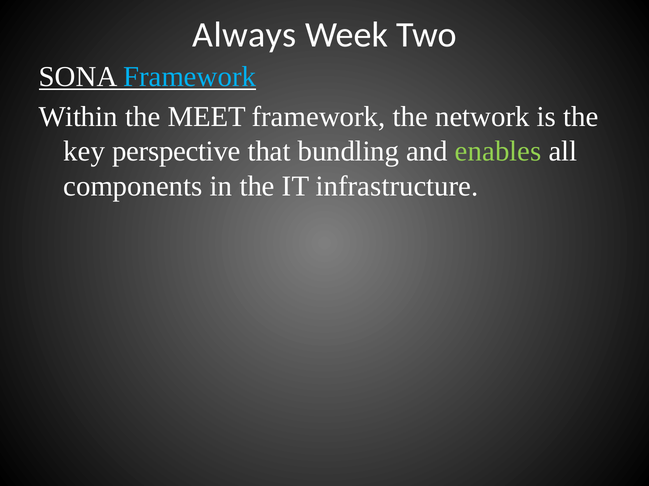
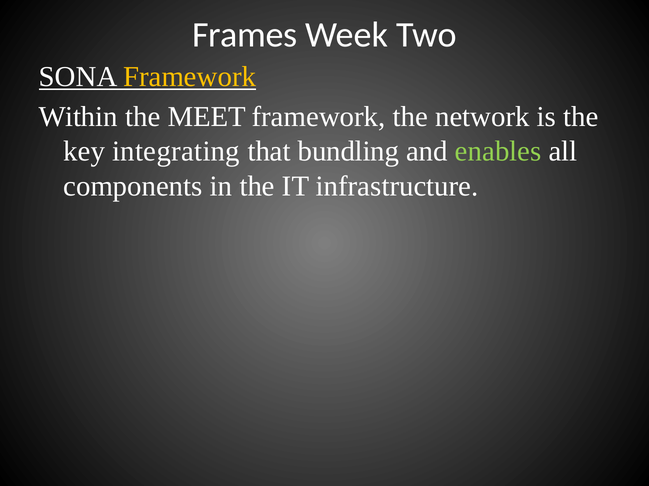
Always: Always -> Frames (245, 35)
Framework colour: light blue -> yellow (190, 77)
perspective: perspective -> integrating (176, 152)
